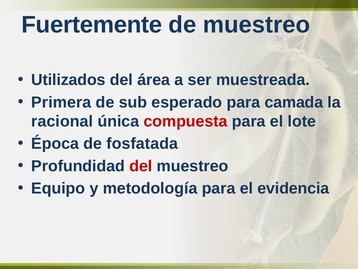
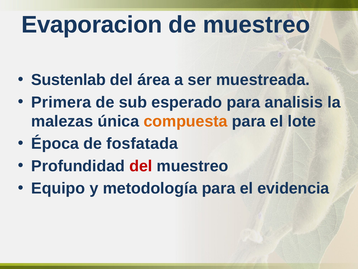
Fuertemente: Fuertemente -> Evaporacion (92, 25)
Utilizados: Utilizados -> Sustenlab (68, 80)
camada: camada -> analisis (294, 102)
racional: racional -> malezas (62, 121)
compuesta colour: red -> orange (186, 121)
